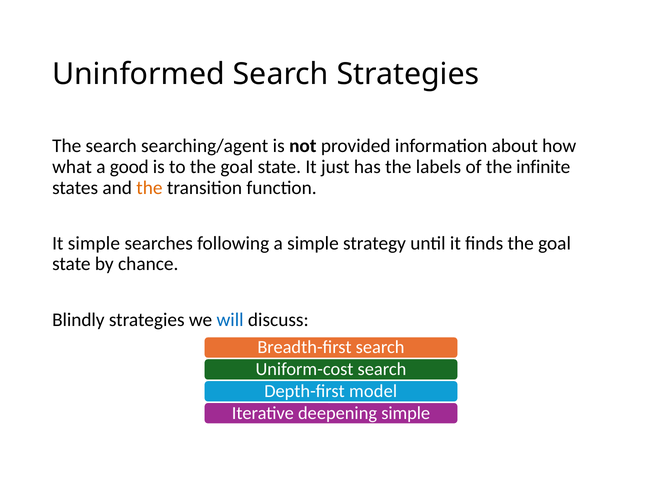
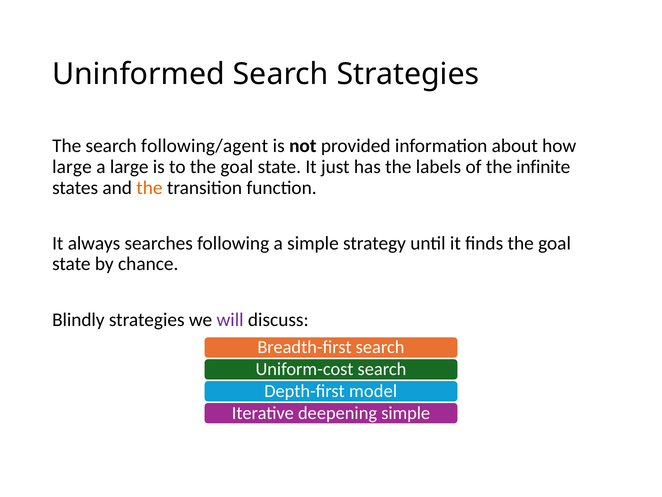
searching/agent: searching/agent -> following/agent (205, 146)
what: what -> large (72, 167)
a good: good -> large (129, 167)
It simple: simple -> always (94, 243)
will colour: blue -> purple (230, 319)
